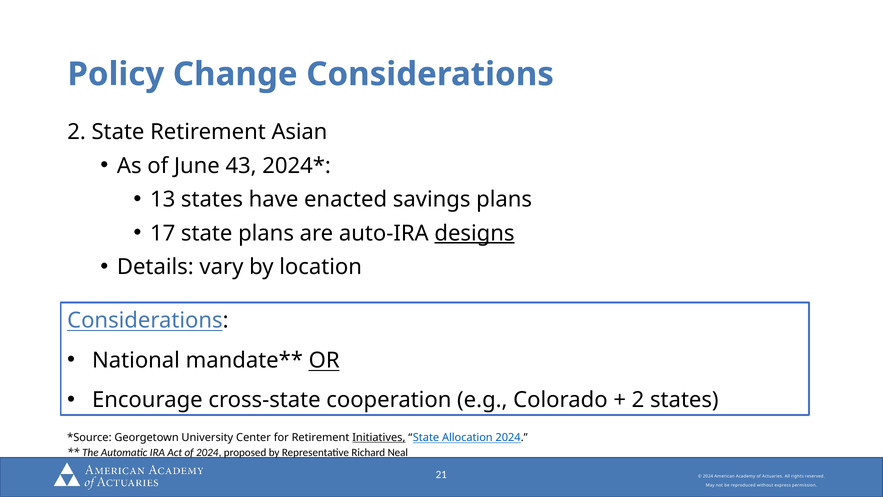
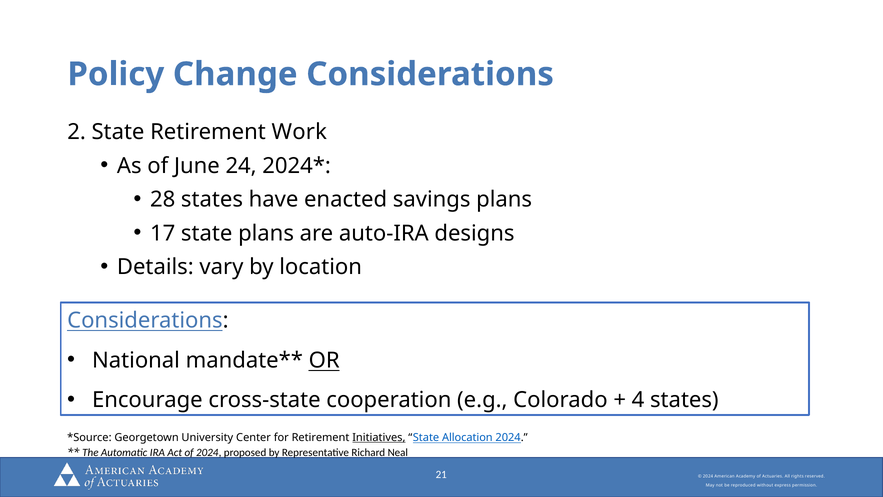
Asian: Asian -> Work (299, 132)
43: 43 -> 24 (241, 166)
13: 13 -> 28 (163, 199)
designs underline: present -> none (475, 233)
2: 2 -> 4 (638, 400)
